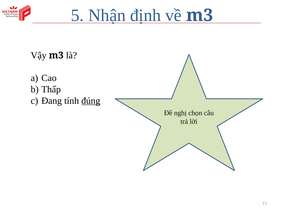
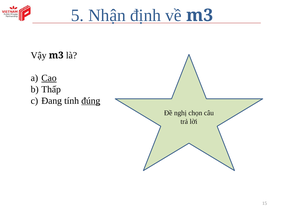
Cao underline: none -> present (49, 78)
